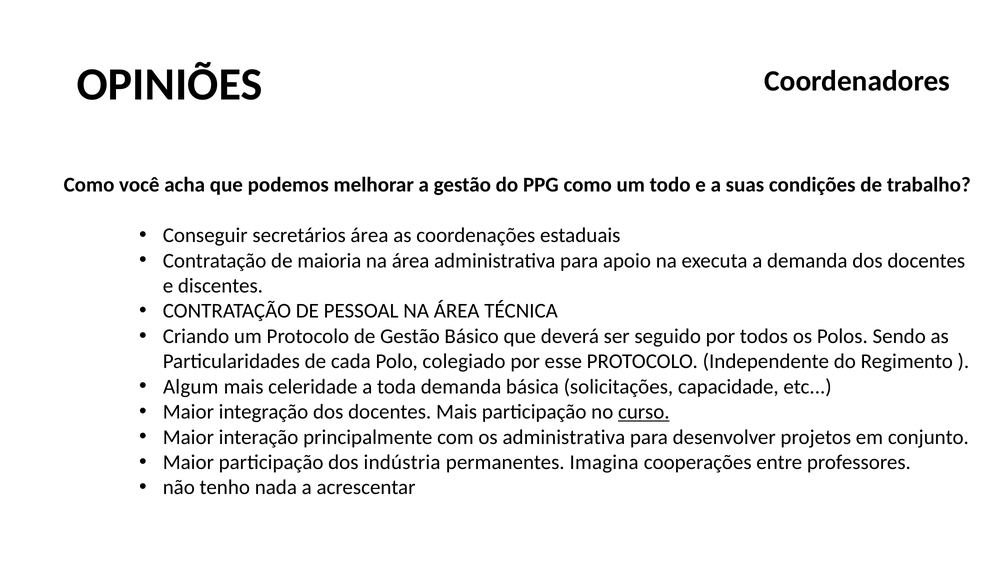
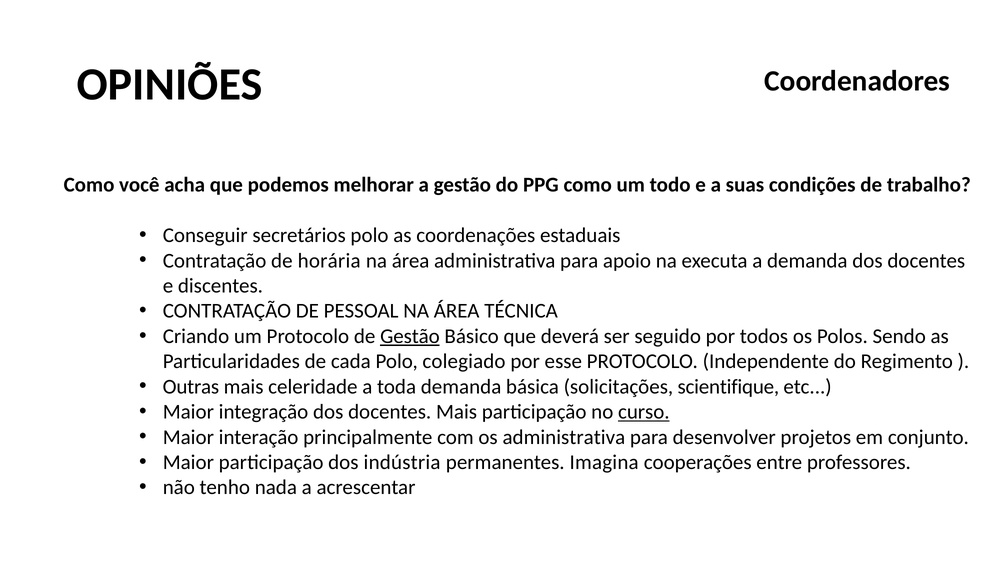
secretários área: área -> polo (370, 235)
maioria: maioria -> horária (329, 260)
Gestão underline: none -> present (410, 336)
Algum: Algum -> Outras (191, 386)
capacidade: capacidade -> scientifique (728, 386)
